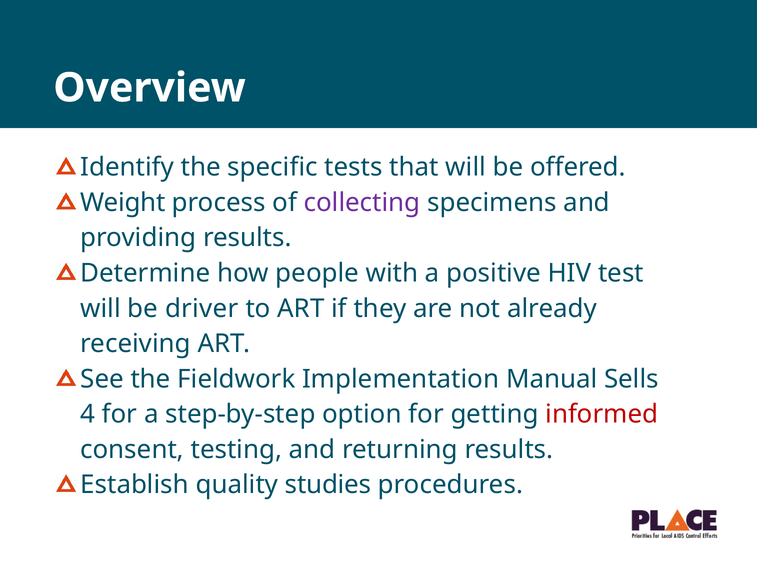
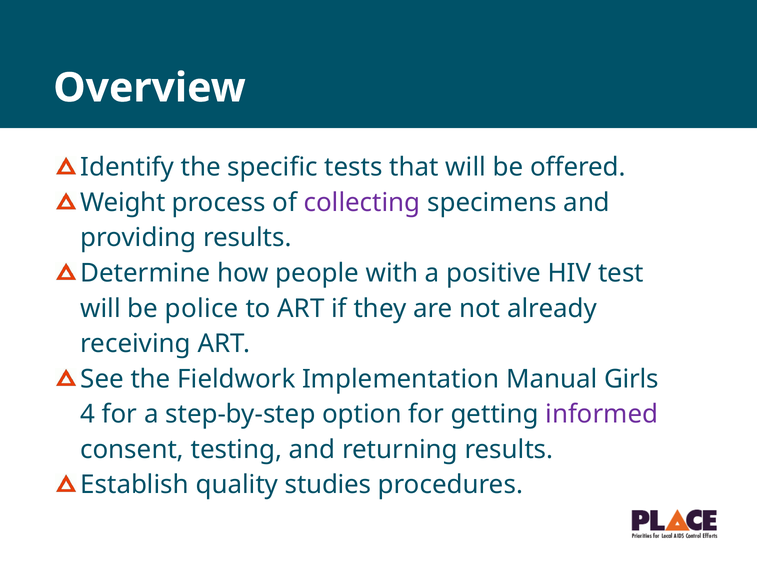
driver: driver -> police (202, 308)
Sells: Sells -> Girls (631, 379)
informed colour: red -> purple (602, 414)
